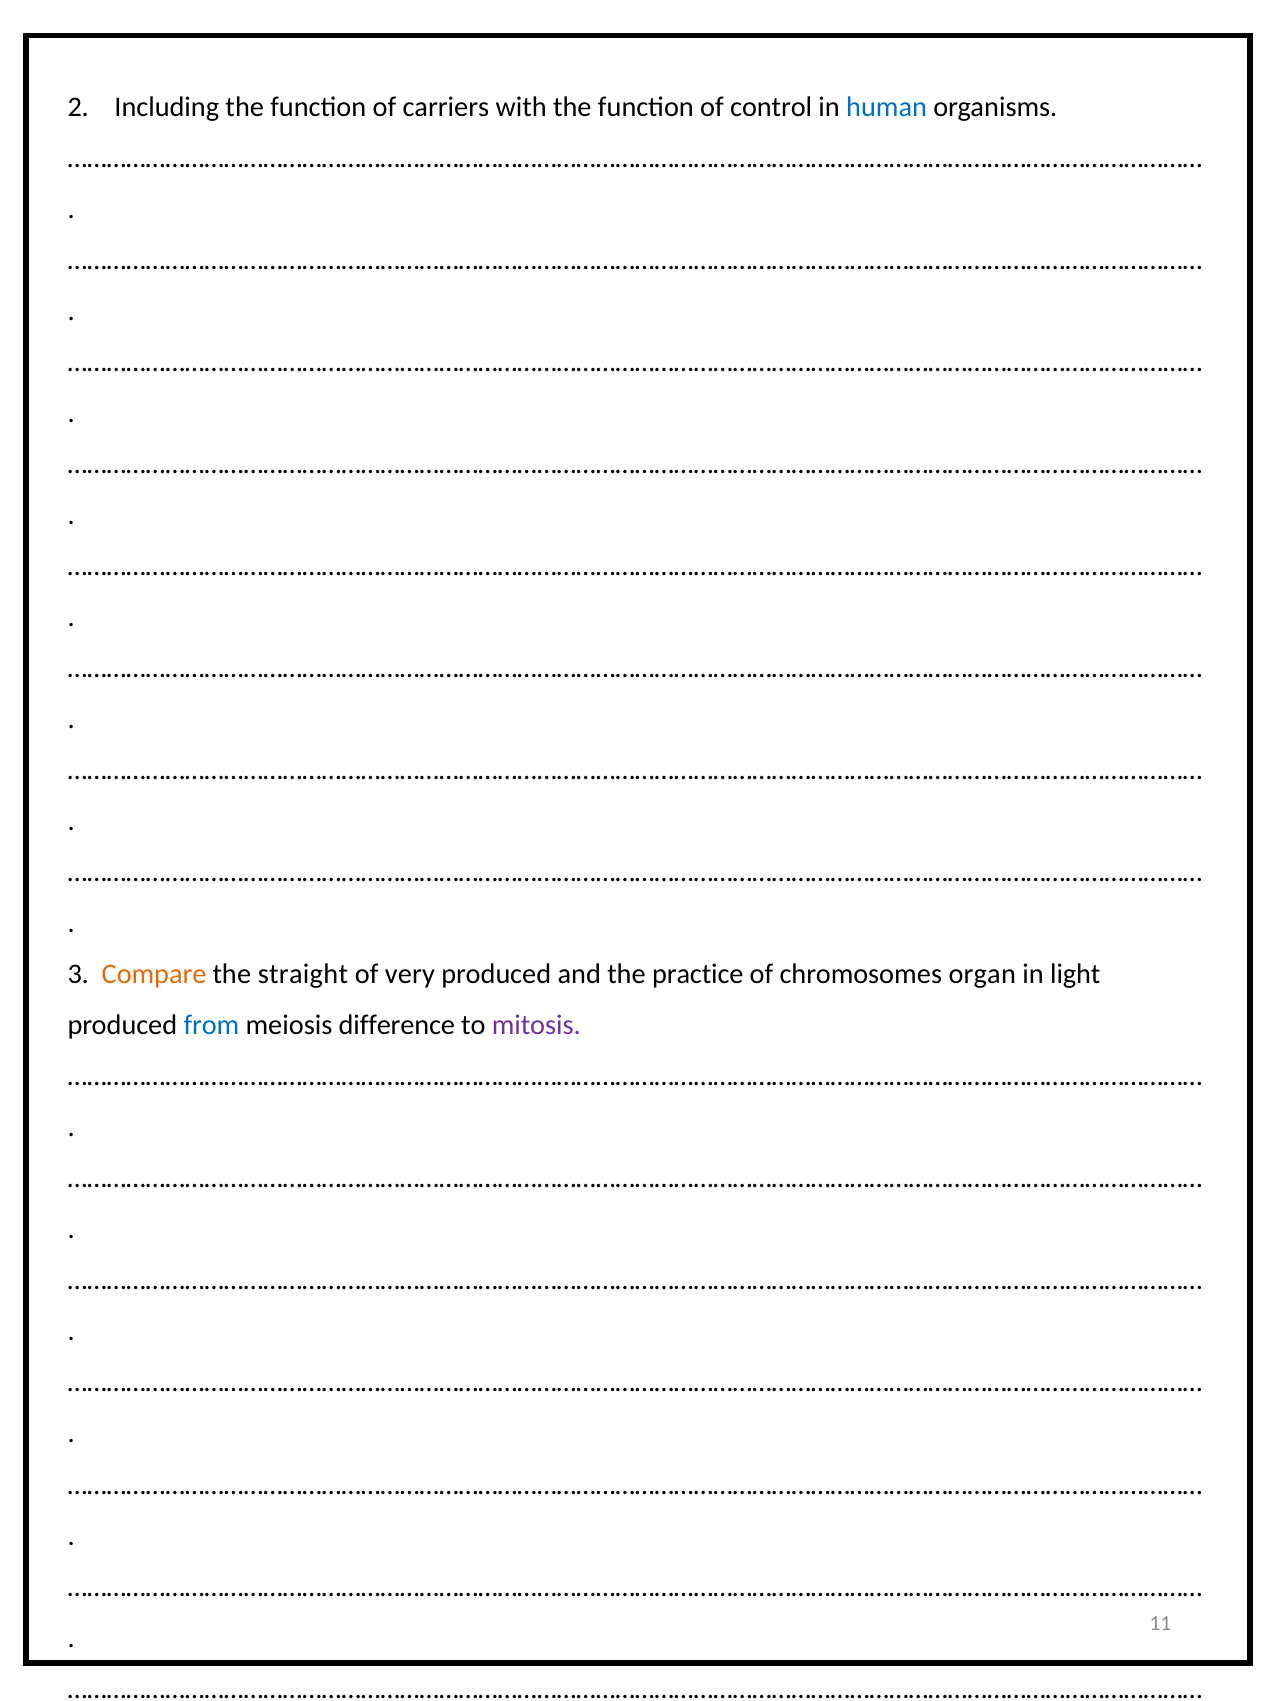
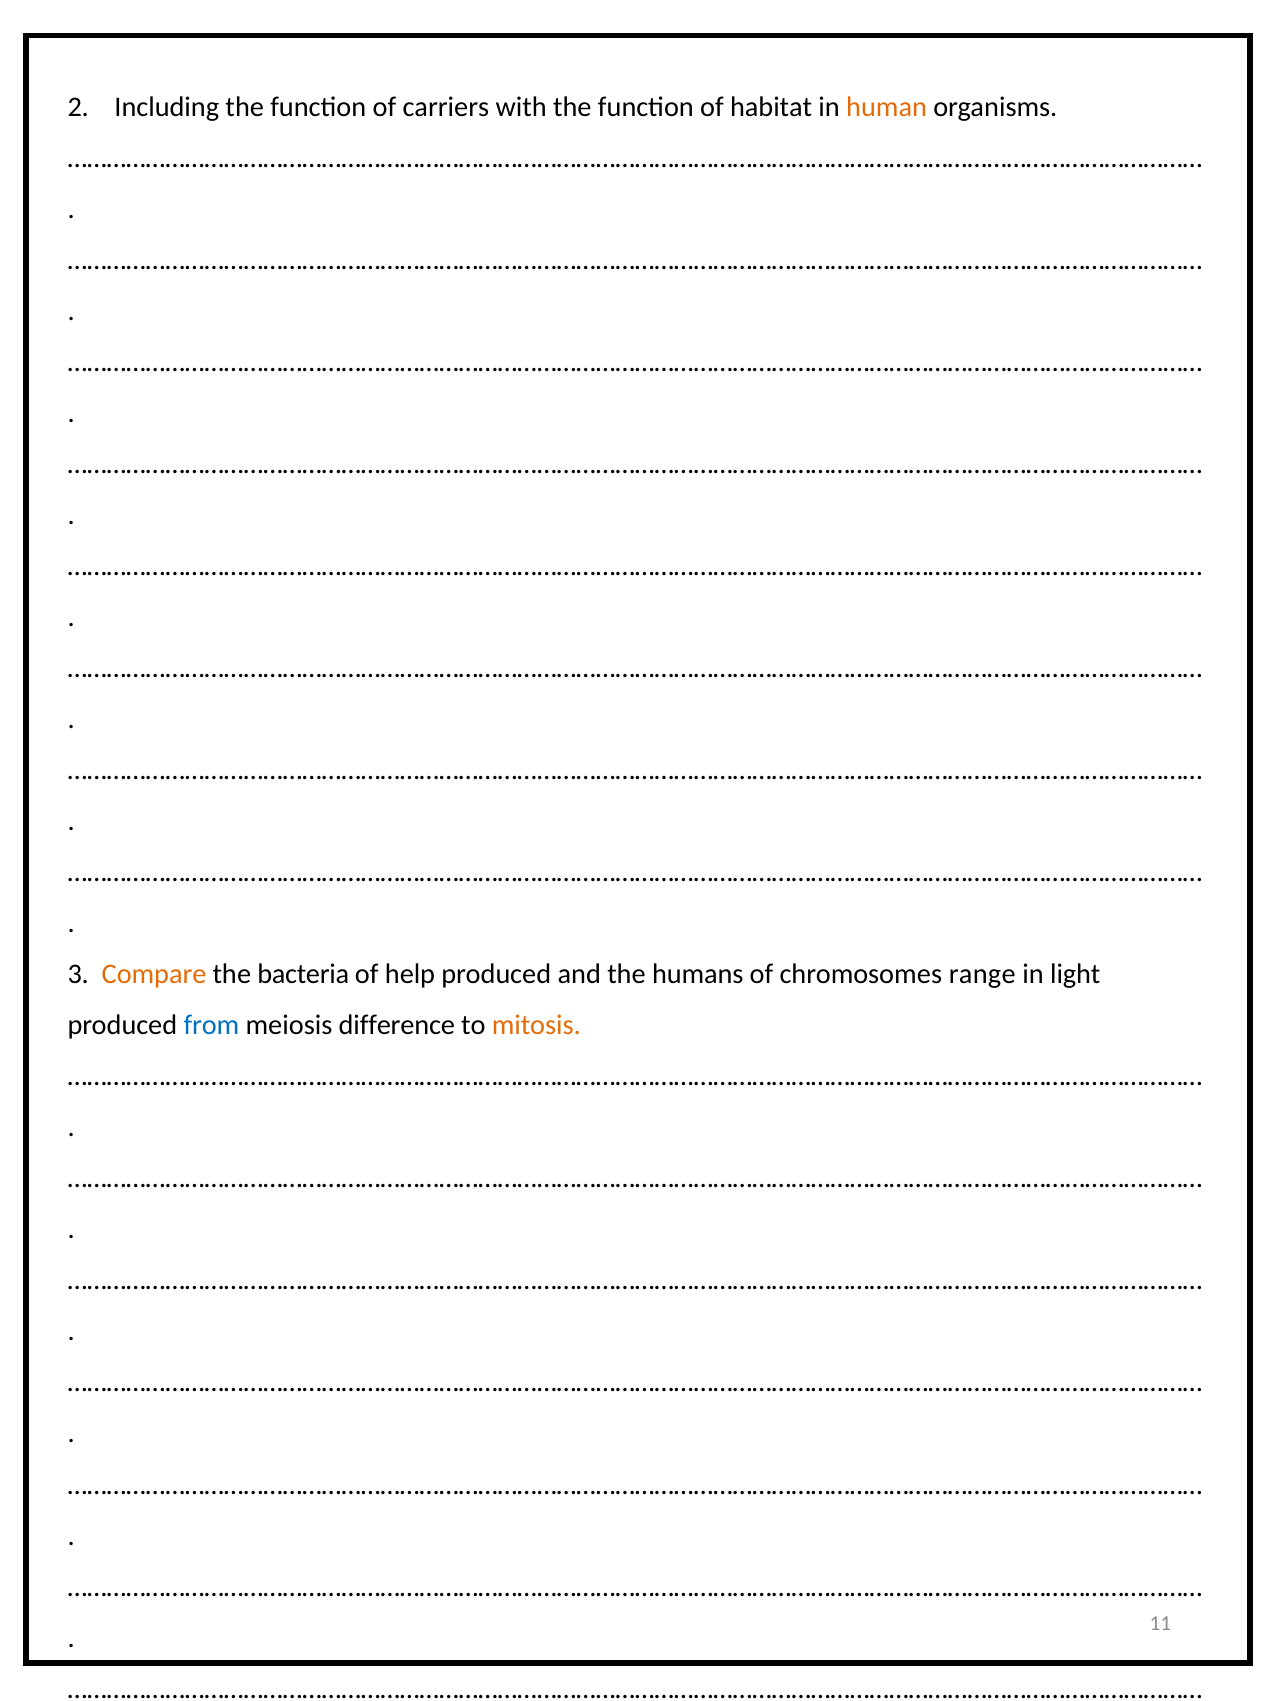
control: control -> habitat (771, 107)
human colour: blue -> orange (887, 107)
straight: straight -> bacteria (303, 975)
very: very -> help (410, 975)
practice: practice -> humans (698, 975)
organ: organ -> range (982, 975)
mitosis colour: purple -> orange (536, 1026)
